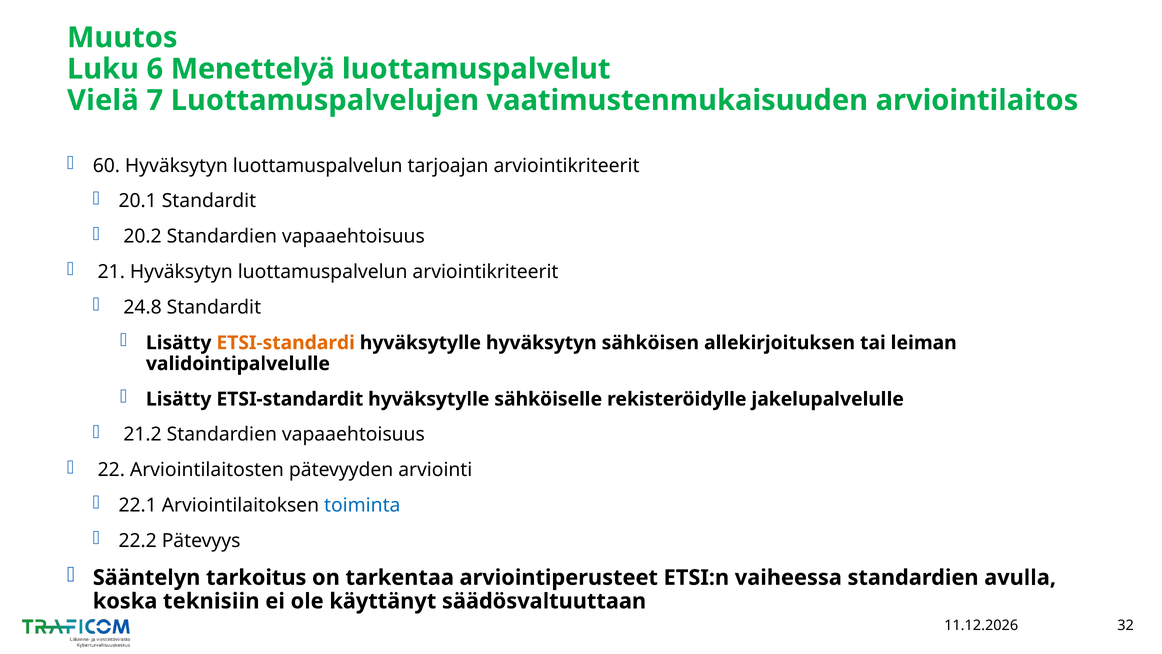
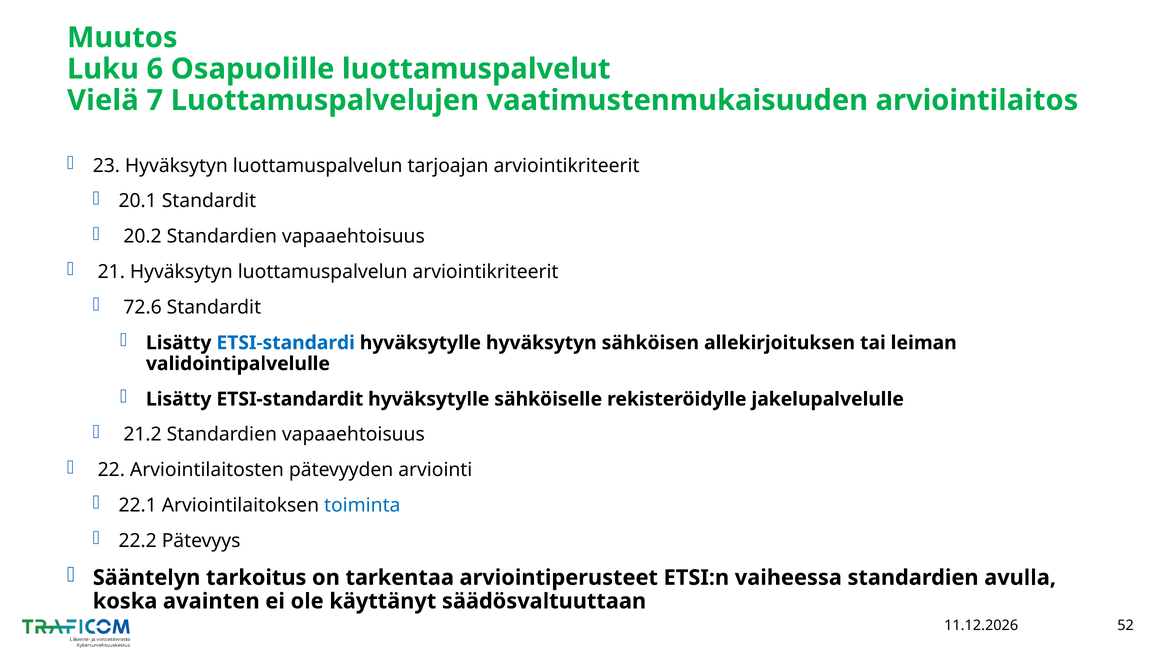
Menettelyä: Menettelyä -> Osapuolille (253, 69)
60: 60 -> 23 (106, 166)
24.8: 24.8 -> 72.6 (143, 307)
ETSI-standardi colour: orange -> blue (286, 343)
teknisiin: teknisiin -> avainten (211, 601)
32: 32 -> 52 (1126, 625)
